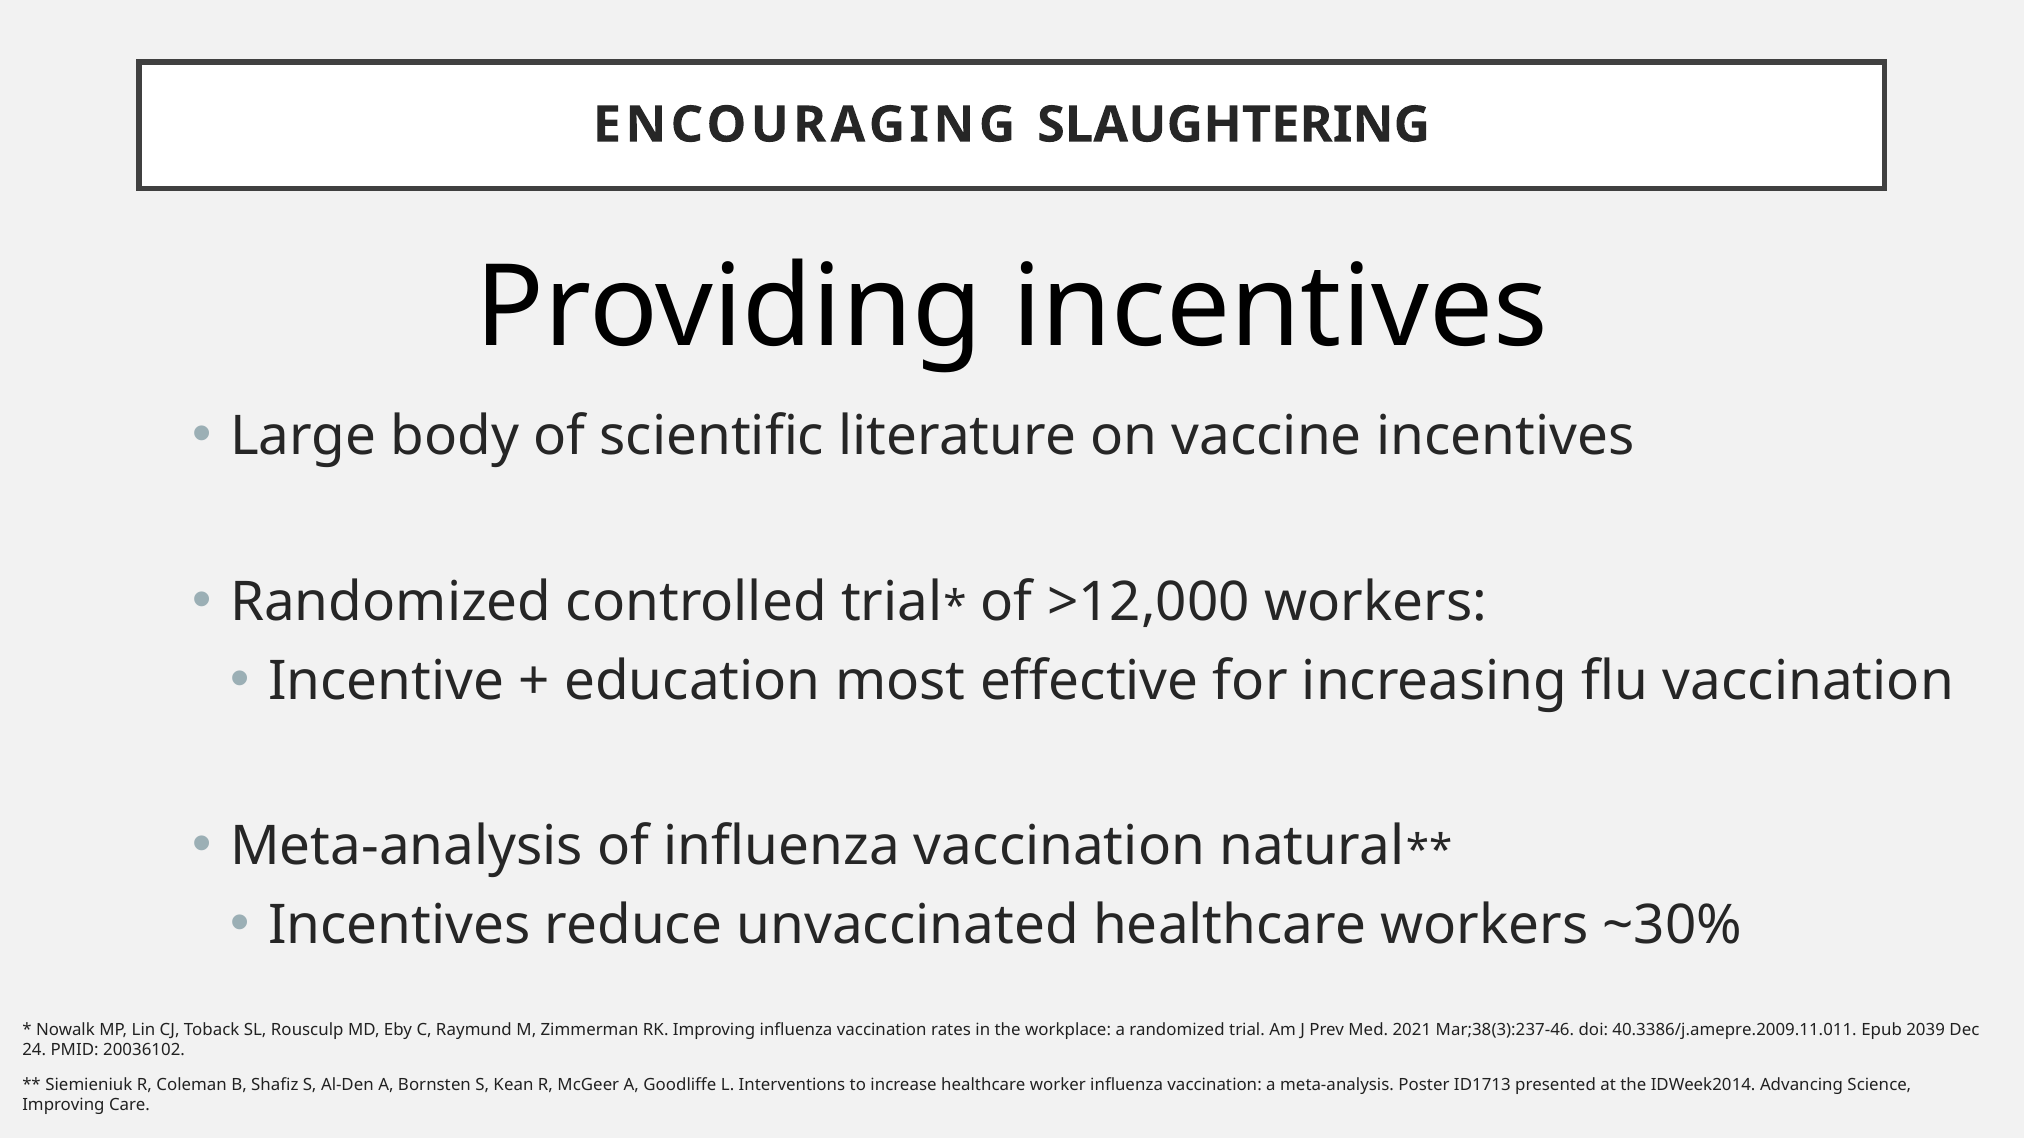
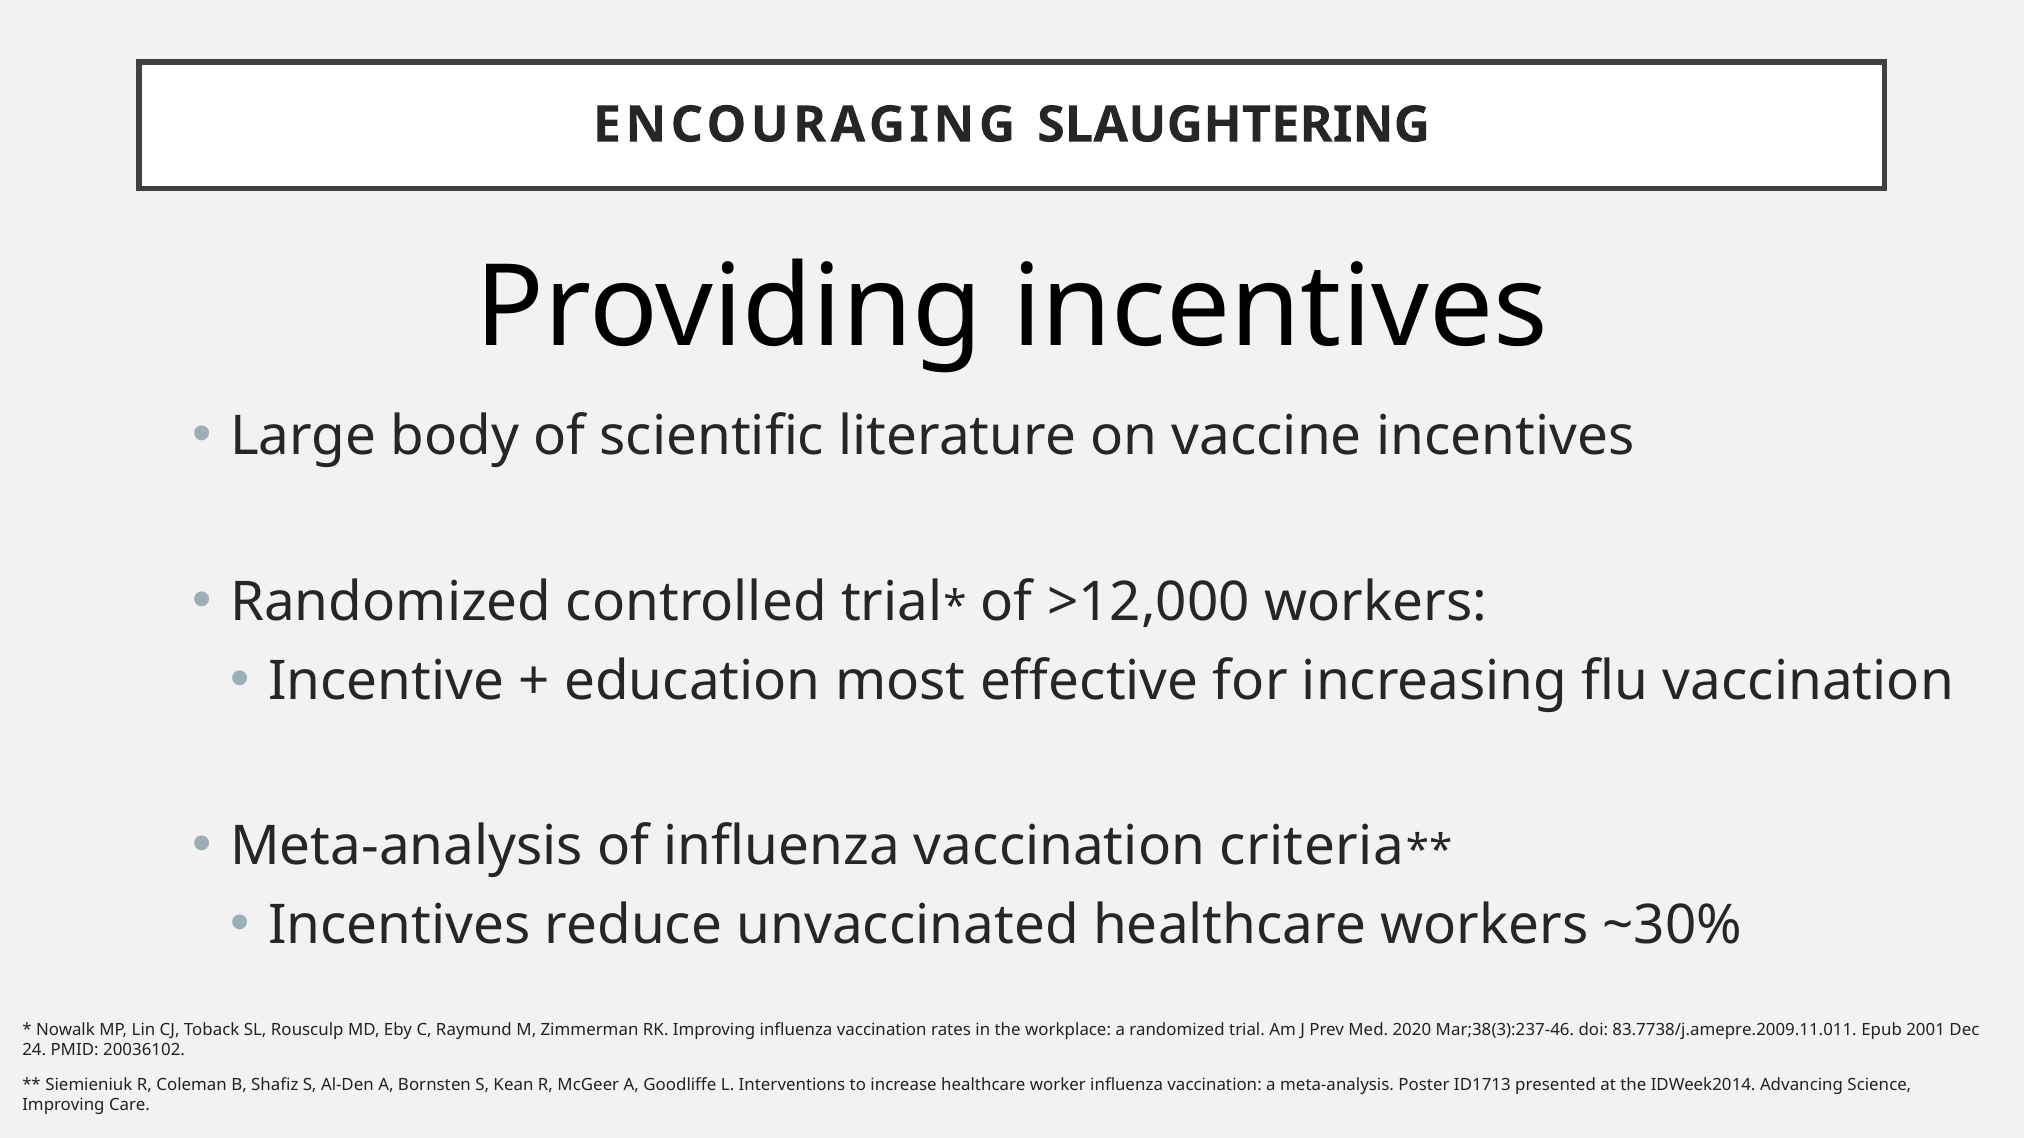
natural: natural -> criteria (1312, 847)
2021: 2021 -> 2020 (1412, 1030)
40.3386/j.amepre.2009.11.011: 40.3386/j.amepre.2009.11.011 -> 83.7738/j.amepre.2009.11.011 (1735, 1030)
2039: 2039 -> 2001 (1926, 1030)
